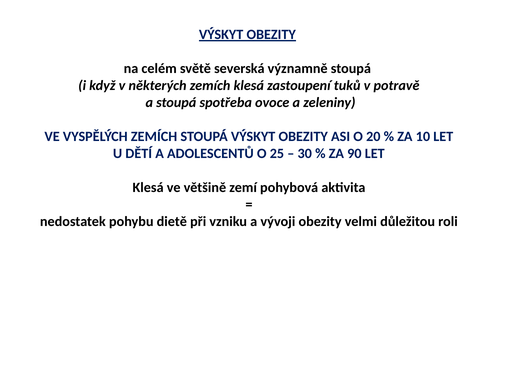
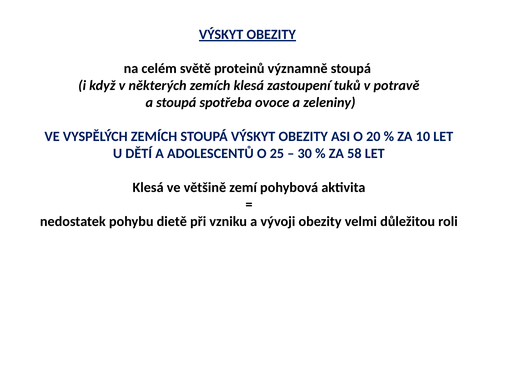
severská: severská -> proteinů (239, 69)
90: 90 -> 58 (354, 154)
